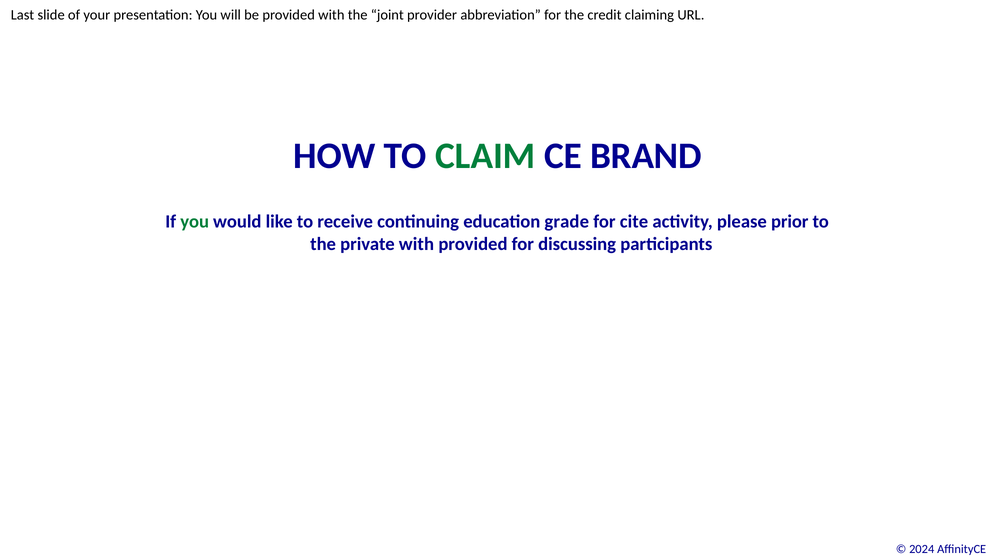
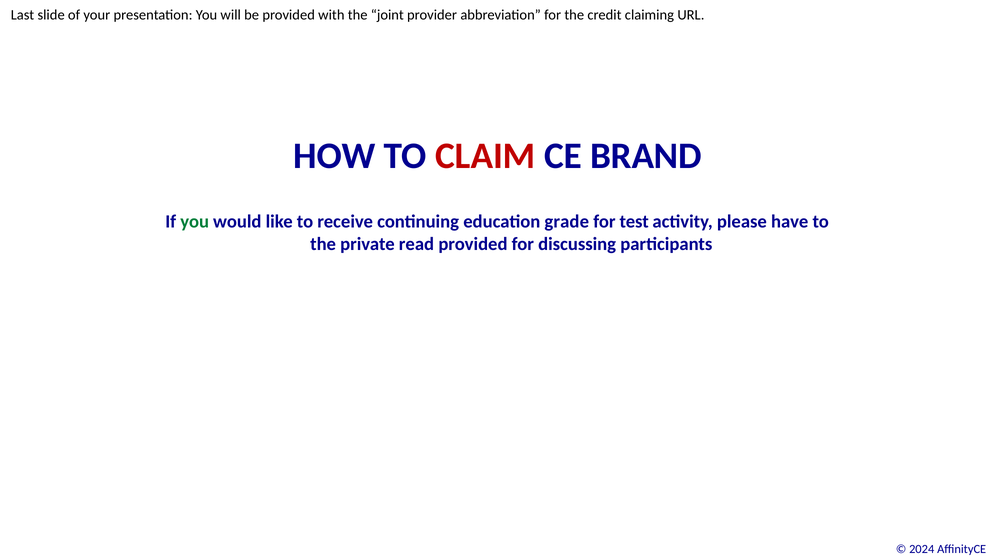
CLAIM colour: green -> red (485, 156)
cite: cite -> test (634, 221)
prior: prior -> have (790, 221)
with: with -> read (416, 244)
